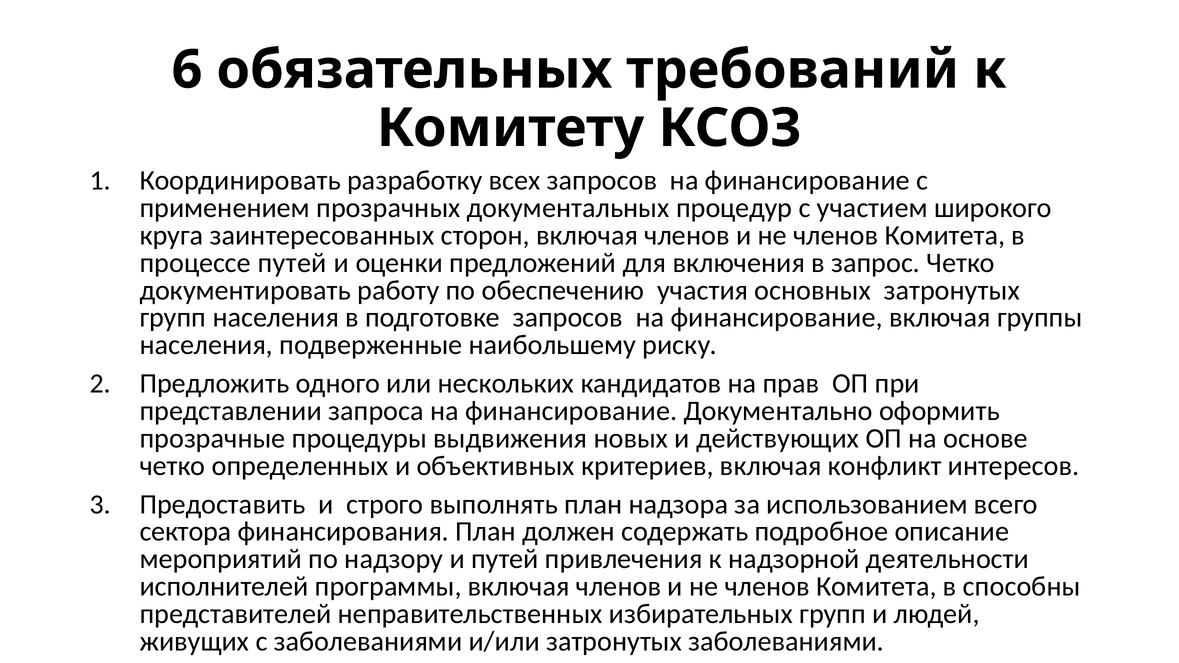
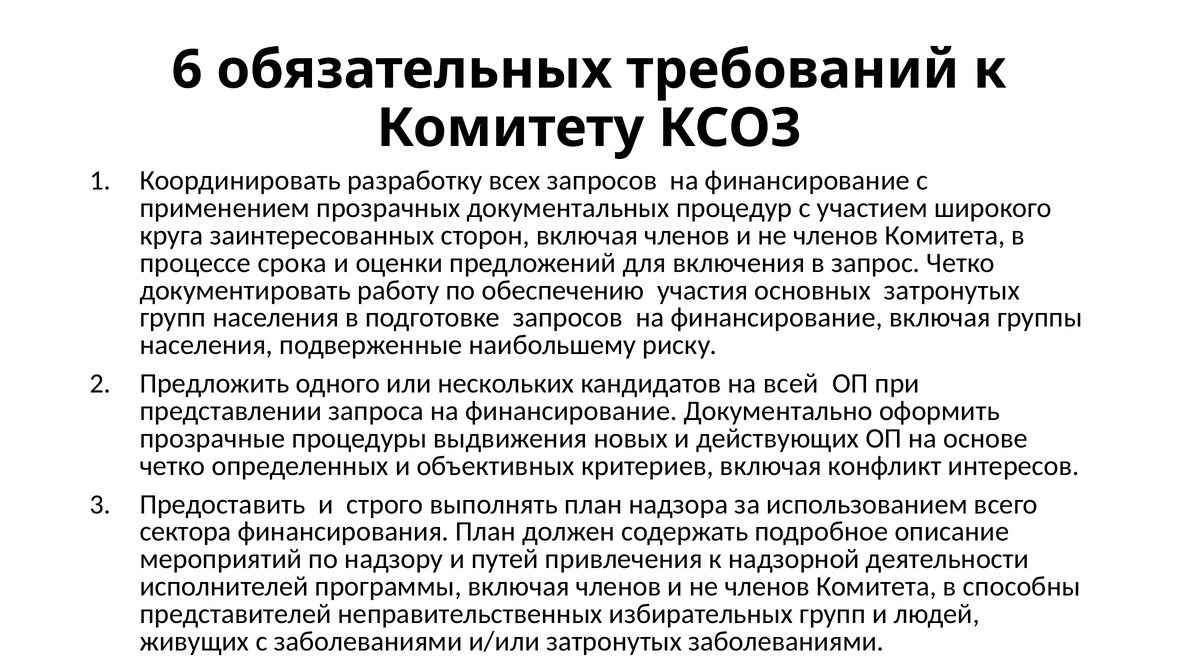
процессе путей: путей -> срока (292, 263)
прав: прав -> всей (791, 384)
